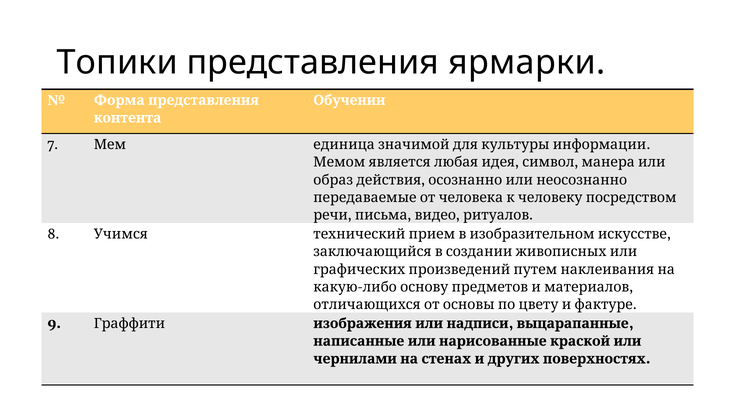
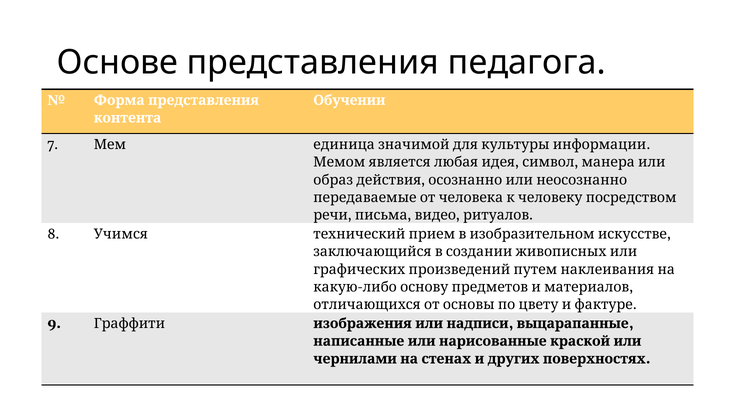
Топики: Топики -> Основе (117, 63)
ярмарки: ярмарки -> педагога (527, 63)
